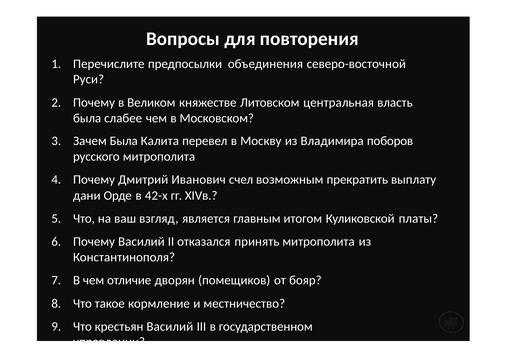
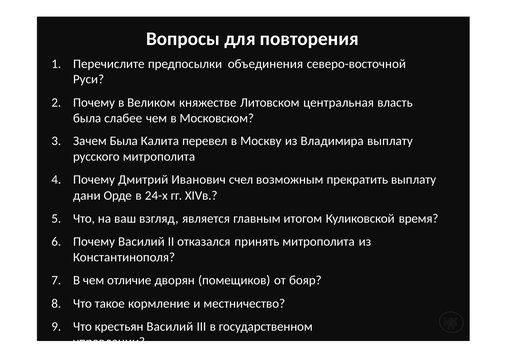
Владимира поборов: поборов -> выплату (390, 141)
42-х: 42-х -> 24-х (156, 196)
платы: платы -> время (419, 219)
